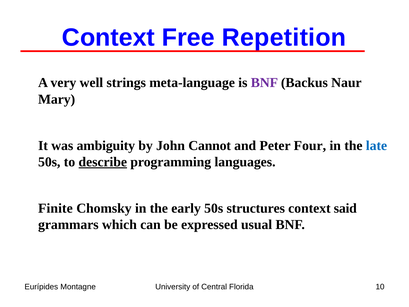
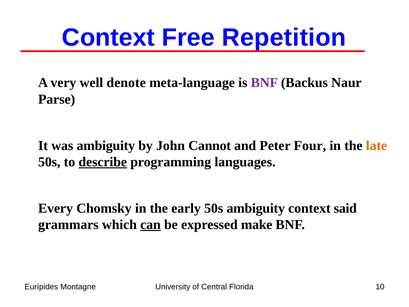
strings: strings -> denote (126, 83)
Mary: Mary -> Parse (57, 99)
late colour: blue -> orange (376, 145)
Finite: Finite -> Every (56, 208)
50s structures: structures -> ambiguity (256, 208)
can underline: none -> present (150, 224)
usual: usual -> make (257, 224)
